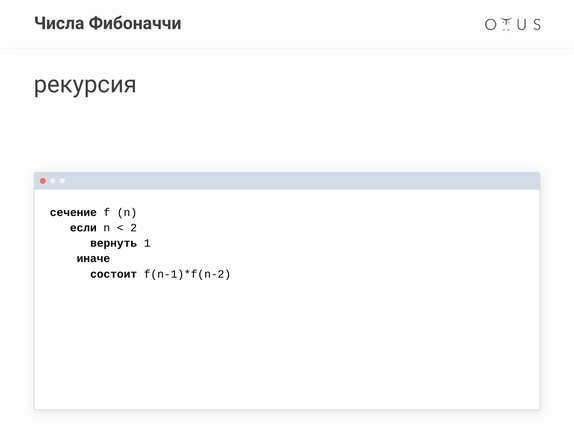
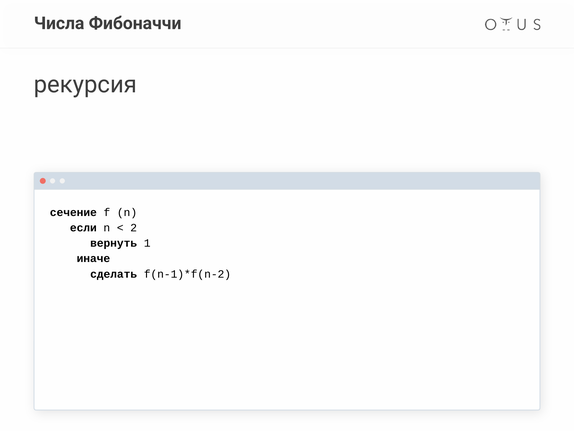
состоит: состоит -> сделать (114, 274)
